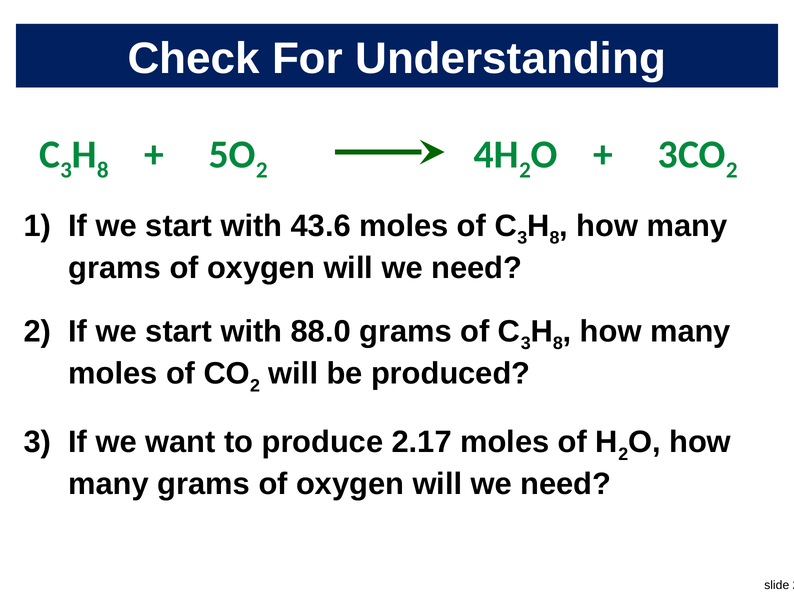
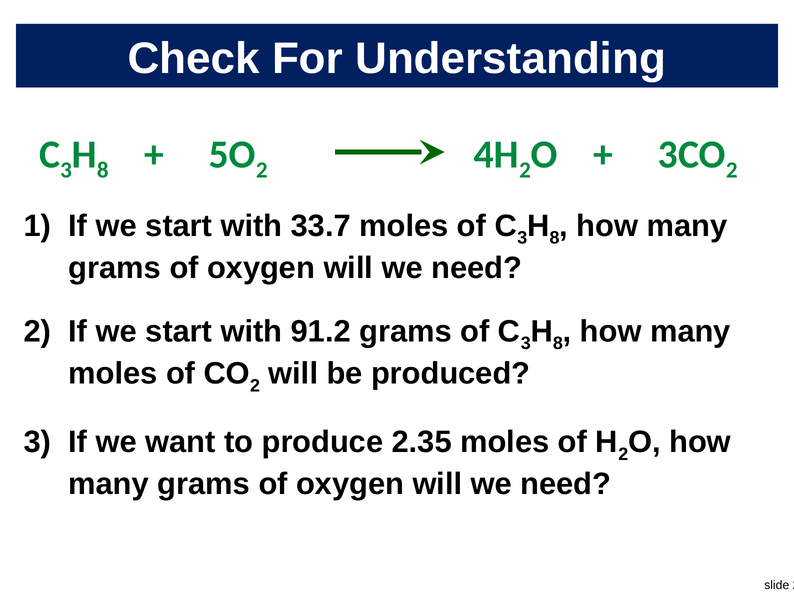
43.6: 43.6 -> 33.7 (321, 226)
88.0: 88.0 -> 91.2 (321, 331)
2.17: 2.17 -> 2.35 (422, 442)
